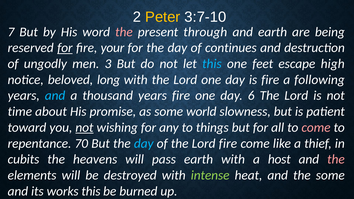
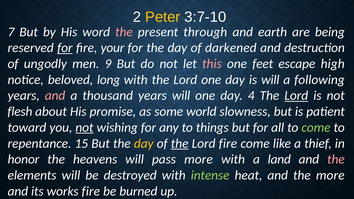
continues: continues -> darkened (231, 48)
3: 3 -> 9 (108, 64)
this colour: light blue -> pink (212, 64)
is fire: fire -> will (270, 80)
and colour: light blue -> pink (55, 96)
years fire: fire -> will (181, 96)
6: 6 -> 4 (251, 96)
Lord underline: none -> present (296, 96)
time: time -> flesh (20, 112)
come colour: pink -> light green (316, 128)
70: 70 -> 15 (81, 143)
day colour: light blue -> yellow (144, 143)
the underline: none -> present (180, 143)
cubits: cubits -> honor (23, 159)
pass earth: earth -> more (198, 159)
host: host -> land (279, 159)
the some: some -> more (330, 175)
works this: this -> fire (91, 191)
